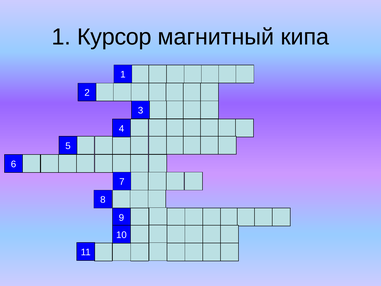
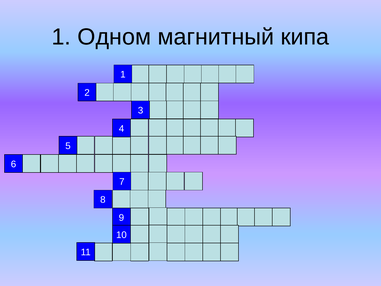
Курсор: Курсор -> Одном (114, 37)
